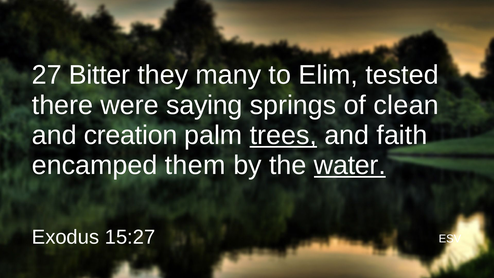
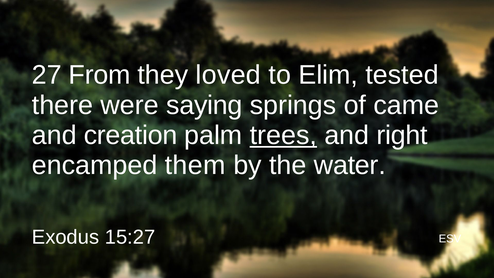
Bitter: Bitter -> From (99, 75)
many: many -> loved (228, 75)
clean: clean -> came (406, 105)
faith: faith -> right (402, 135)
water underline: present -> none (350, 165)
